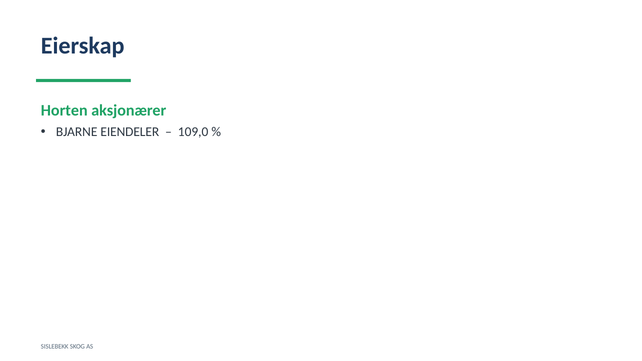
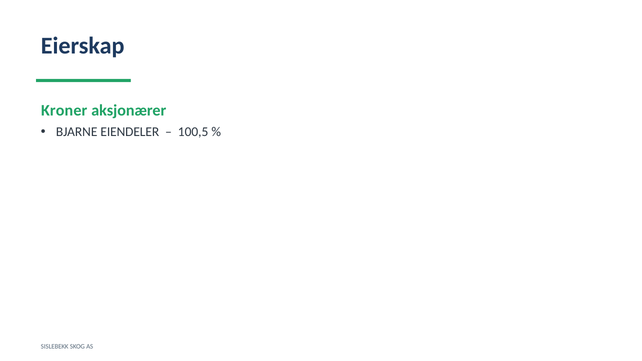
Horten: Horten -> Kroner (64, 111)
109,0: 109,0 -> 100,5 (193, 132)
